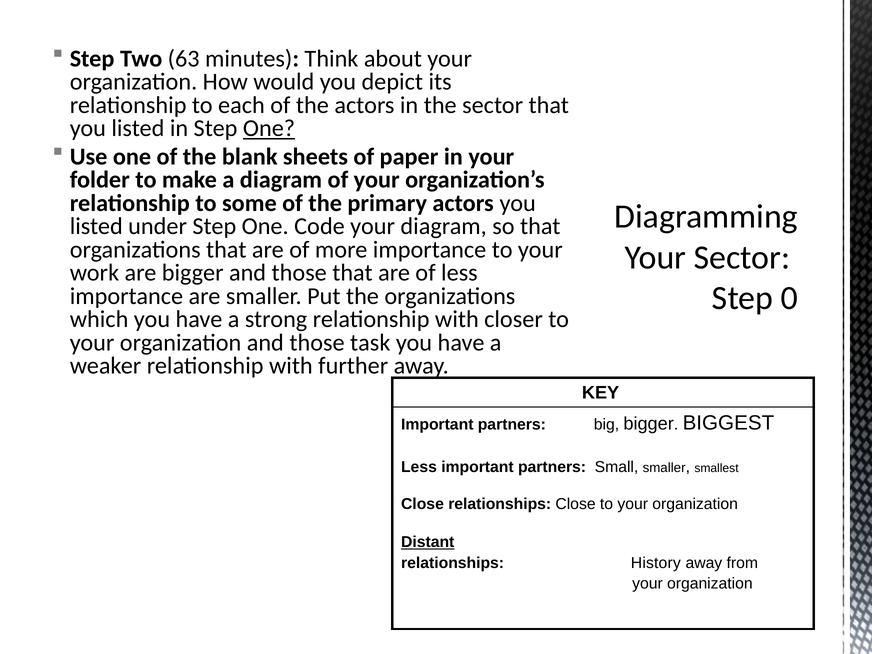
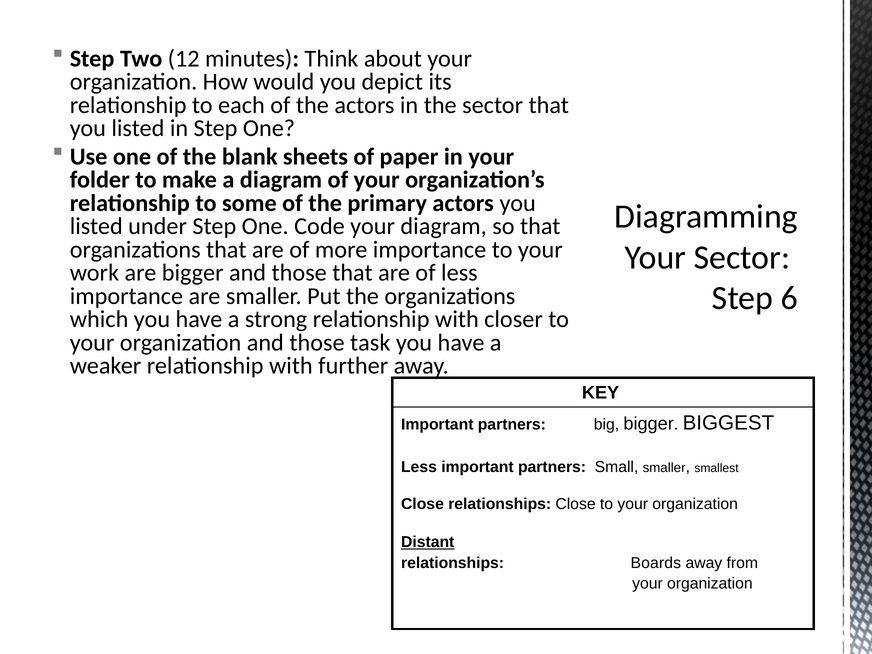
63: 63 -> 12 (184, 59)
One underline: present -> none (269, 128)
0: 0 -> 6 (789, 298)
History: History -> Boards (656, 563)
